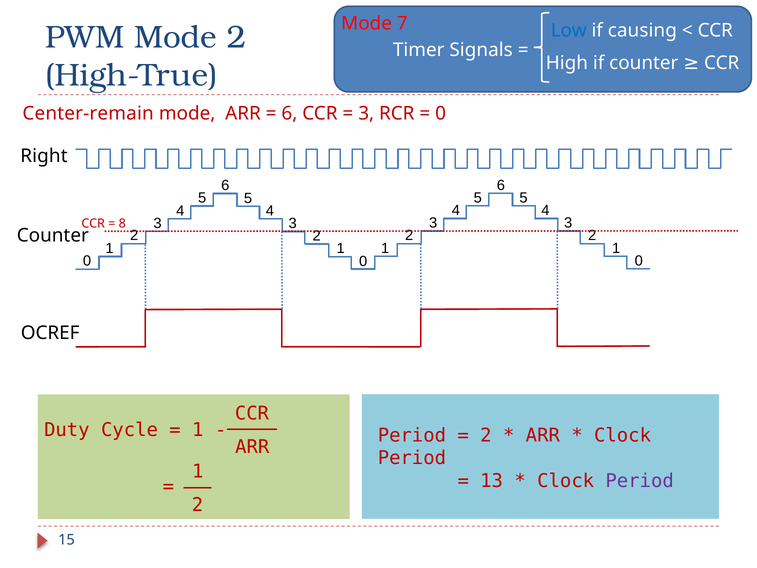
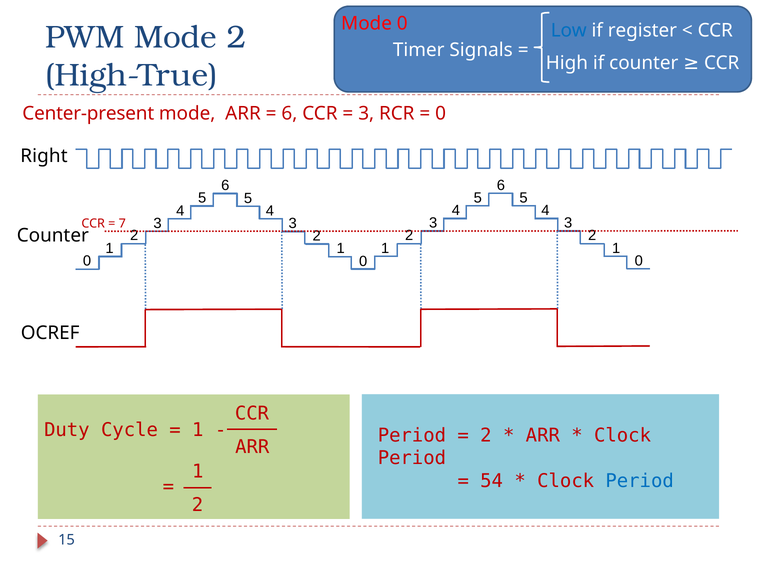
Mode 7: 7 -> 0 (402, 24)
causing: causing -> register (642, 31)
Center-remain: Center-remain -> Center-present (88, 114)
8: 8 -> 7 (122, 223)
13: 13 -> 54 (492, 481)
Period colour: purple -> blue (640, 481)
